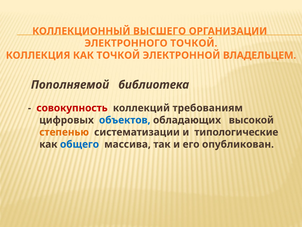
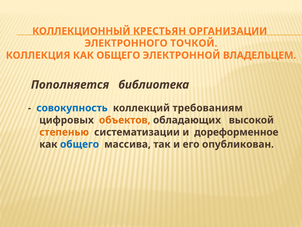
ВЫСШЕГО: ВЫСШЕГО -> КРЕСТЬЯН (160, 31)
КОЛЛЕКЦИЯ КАК ТОЧКОЙ: ТОЧКОЙ -> ОБЩЕГО (118, 55)
Пополняемой: Пополняемой -> Пополняется (70, 85)
совокупность colour: red -> blue (72, 108)
объектов colour: blue -> orange (125, 120)
типологические: типологические -> дореформенное (236, 132)
